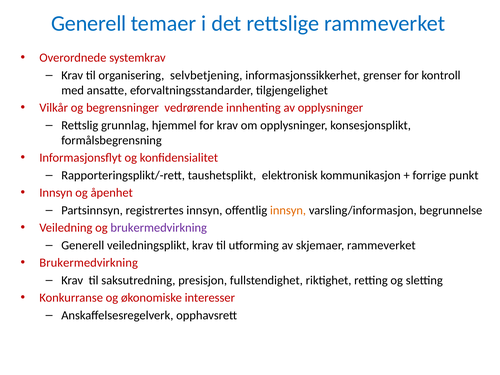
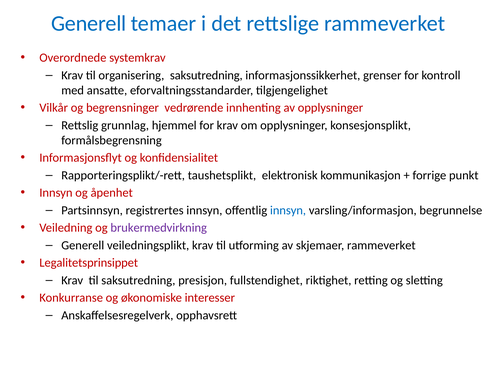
organisering selvbetjening: selvbetjening -> saksutredning (206, 75)
innsyn colour: orange -> blue (288, 210)
Brukermedvirkning: Brukermedvirkning -> Legalitetsprinsippet (89, 263)
